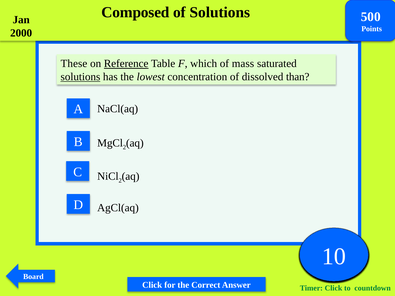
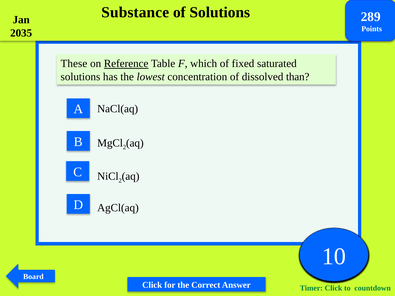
Composed: Composed -> Substance (135, 12)
500: 500 -> 289 (371, 17)
2000: 2000 -> 2035 (21, 33)
mass: mass -> fixed (243, 64)
solutions underline: present -> none (80, 77)
